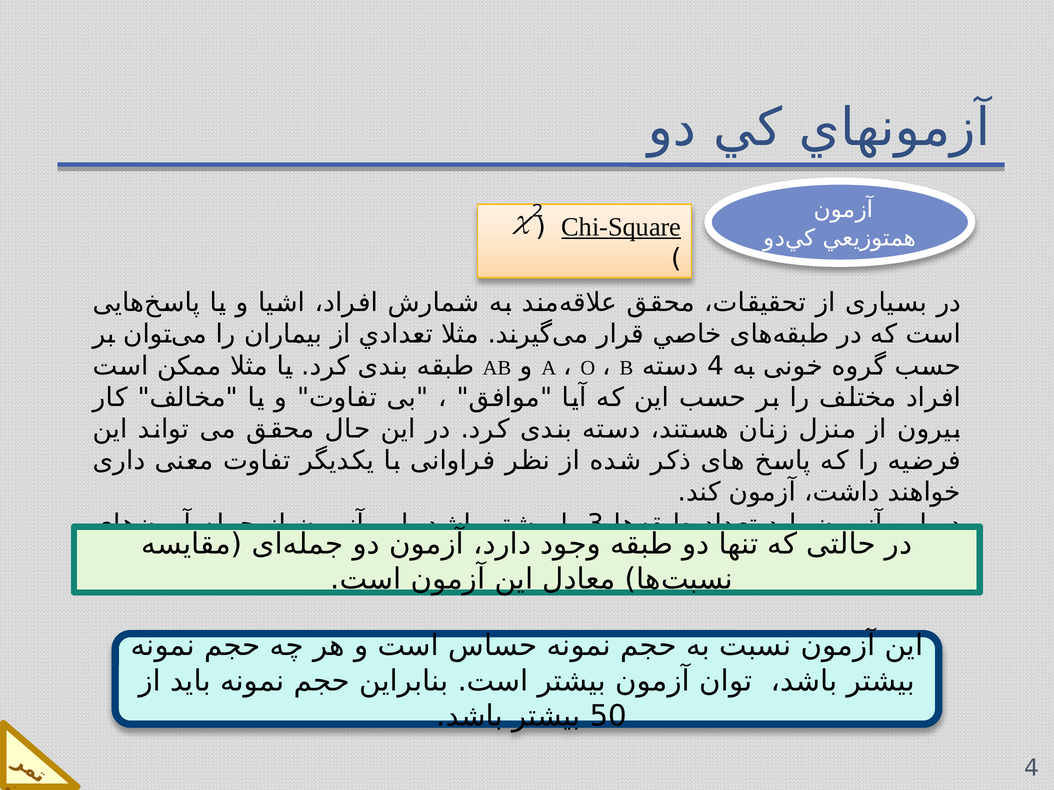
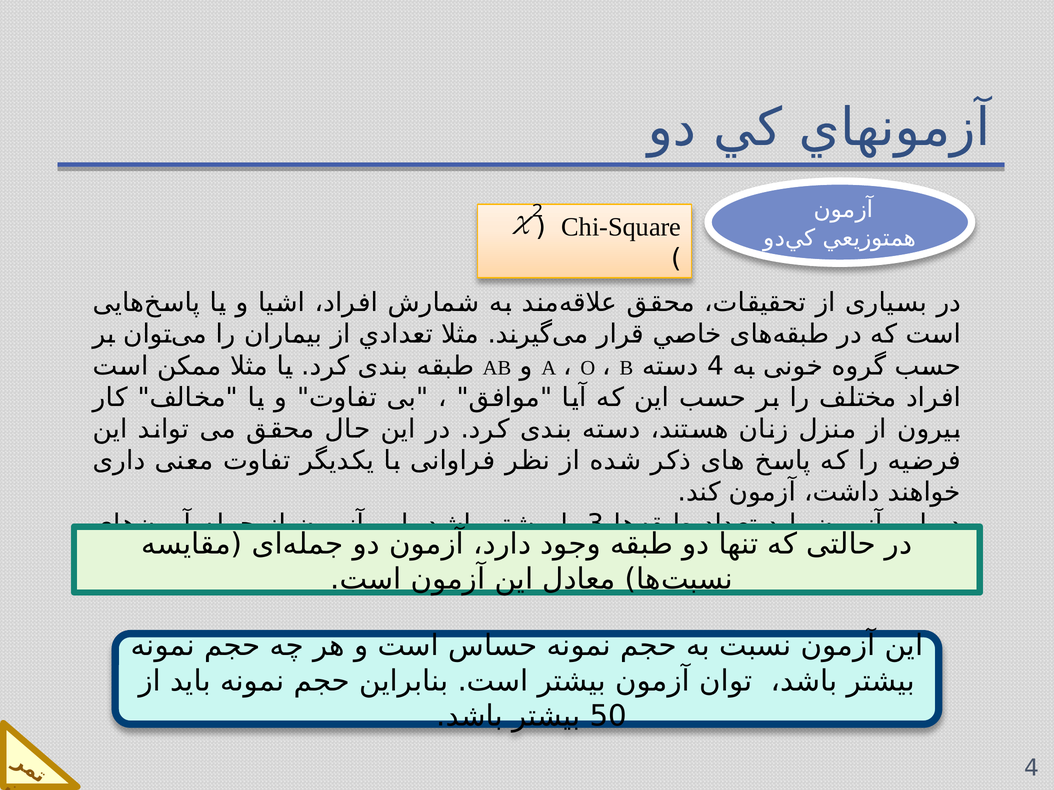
Chi-Square underline: present -> none (621, 227)
